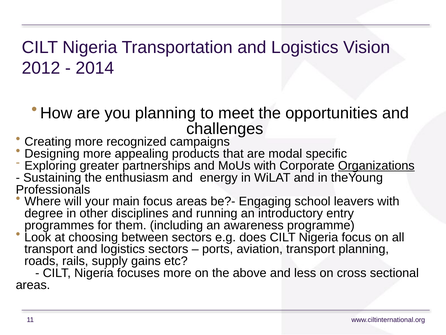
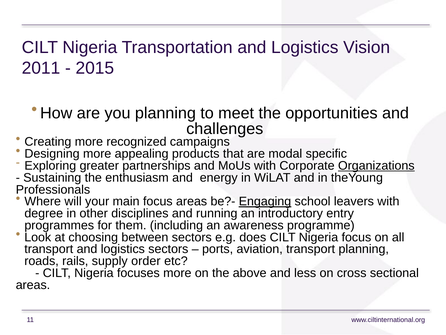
2012: 2012 -> 2011 (41, 68)
2014: 2014 -> 2015 (95, 68)
Engaging underline: none -> present (265, 201)
gains: gains -> order (146, 261)
